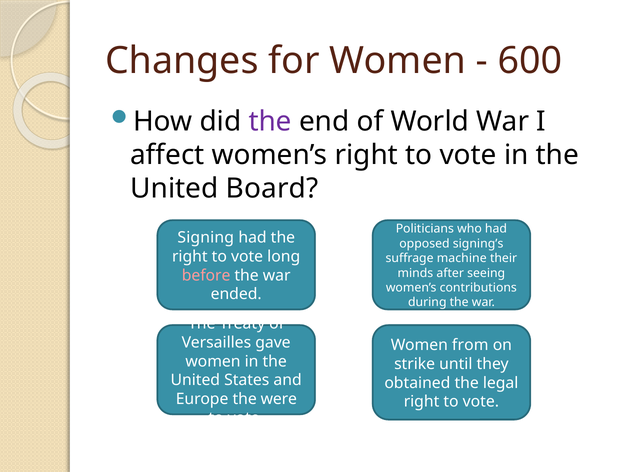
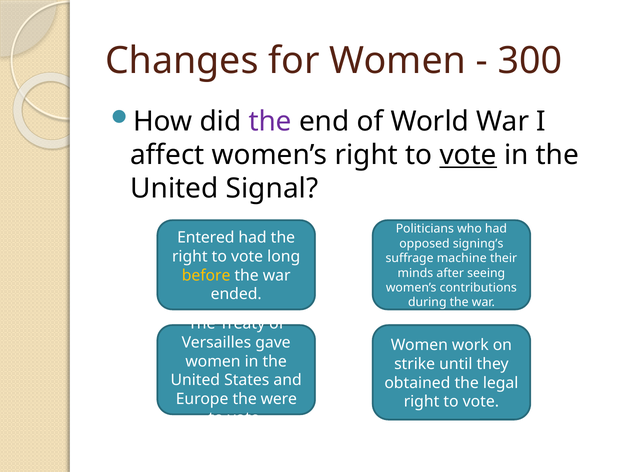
600: 600 -> 300 (530, 61)
vote underline: none -> present (468, 155)
Board: Board -> Signal (272, 189)
Signing: Signing -> Entered (206, 238)
before colour: pink -> yellow (206, 276)
from: from -> work (470, 345)
